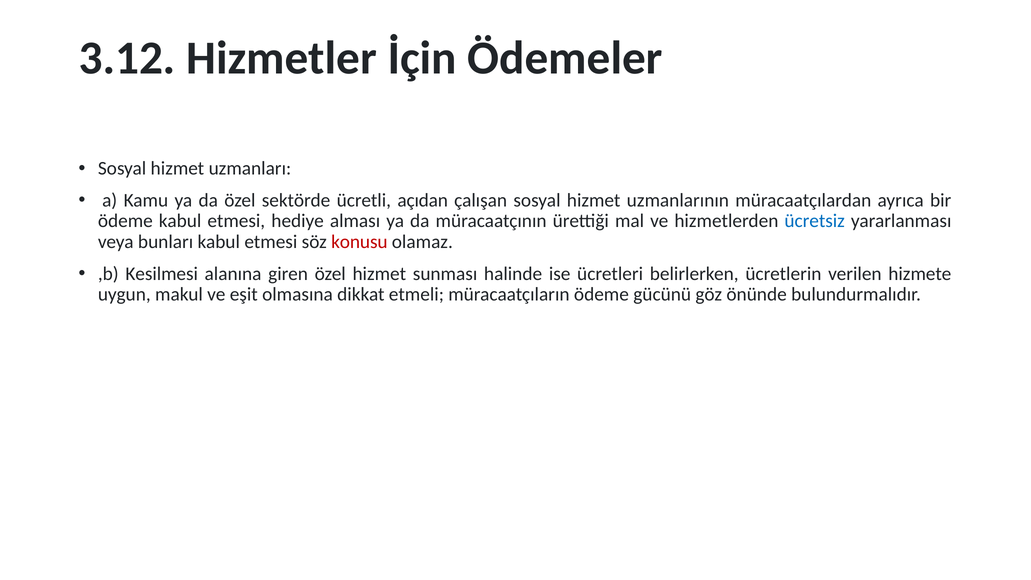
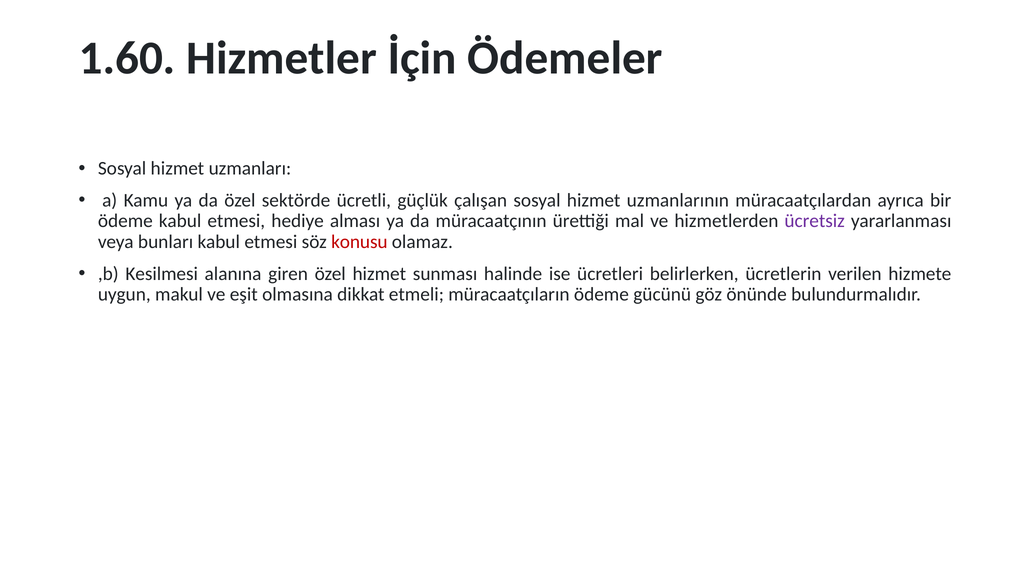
3.12: 3.12 -> 1.60 (127, 58)
açıdan: açıdan -> güçlük (423, 200)
ücretsiz colour: blue -> purple (815, 221)
